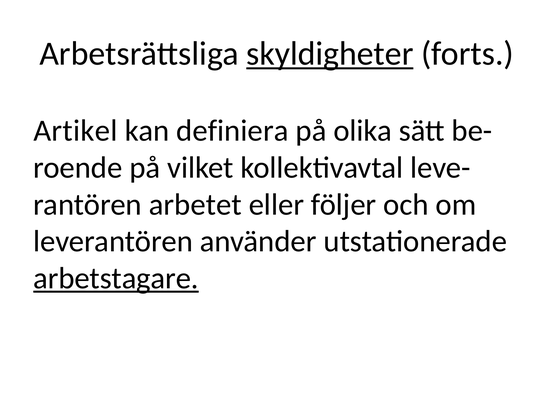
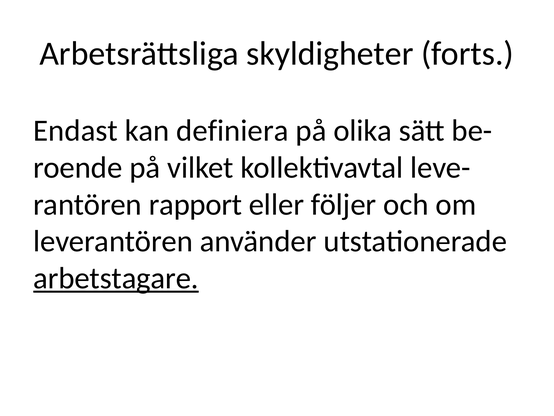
skyldigheter underline: present -> none (330, 54)
Artikel: Artikel -> Endast (76, 130)
arbetet: arbetet -> rapport (195, 204)
